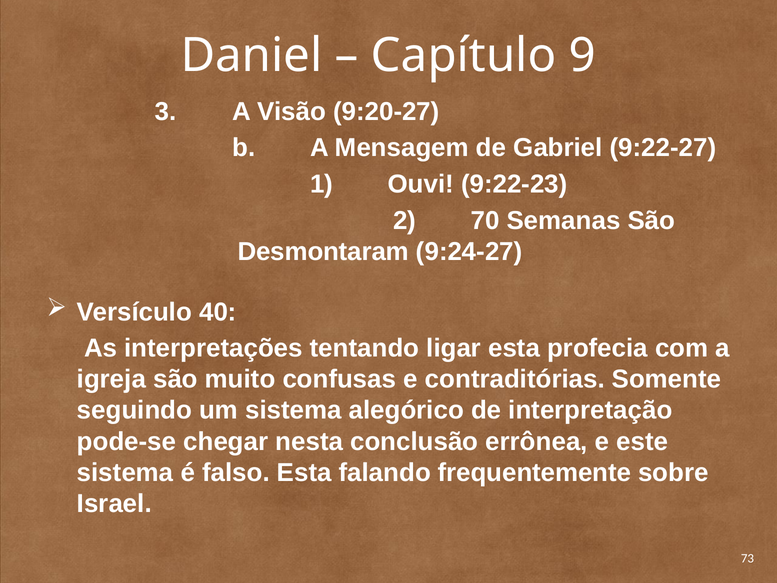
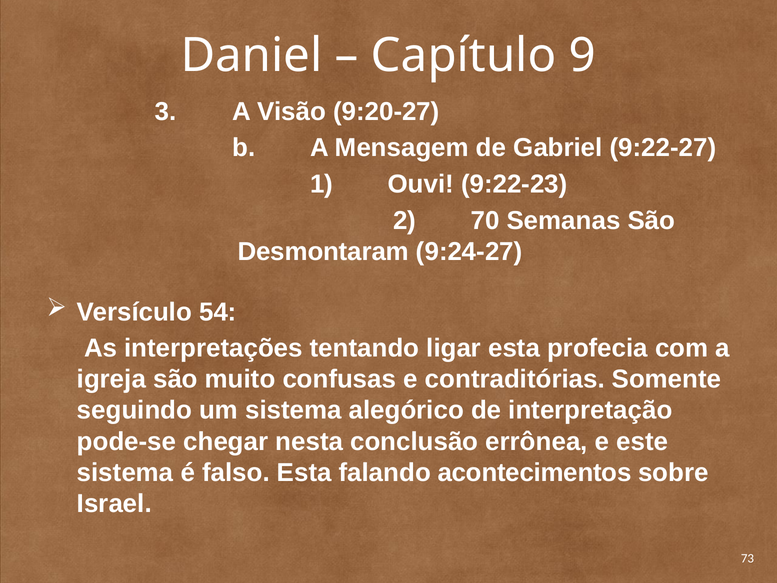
40: 40 -> 54 (218, 312)
frequentemente: frequentemente -> acontecimentos (535, 472)
